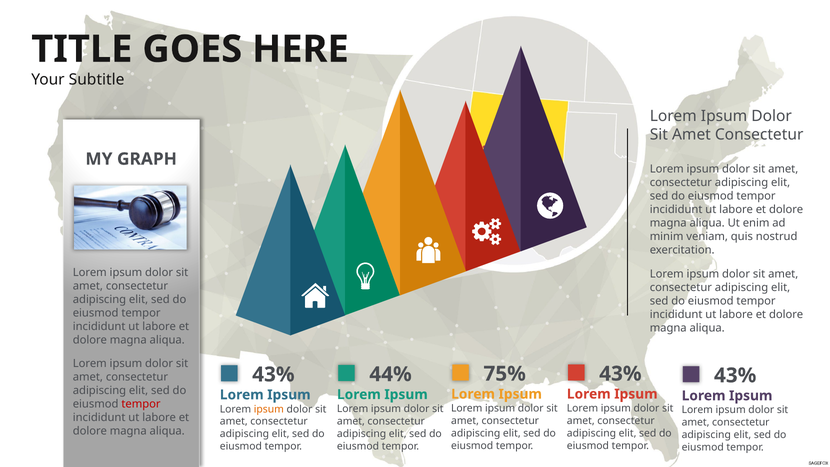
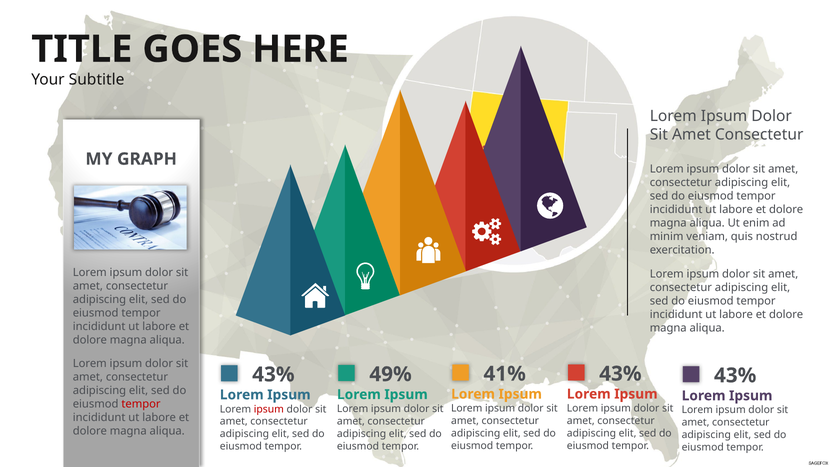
75%: 75% -> 41% (505, 374)
44%: 44% -> 49% (391, 374)
ipsum colour: orange -> red (269, 409)
